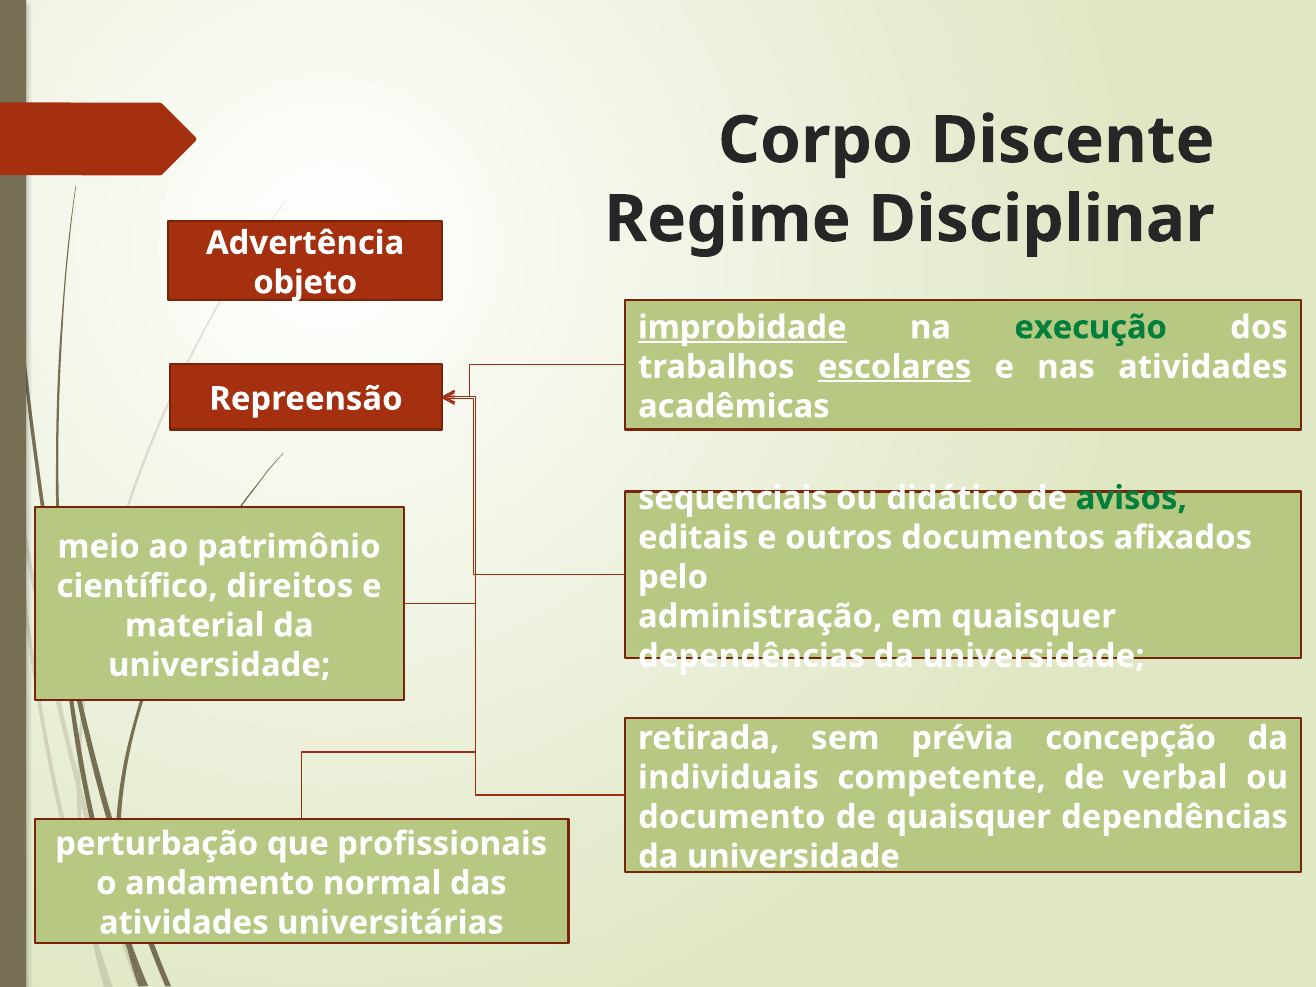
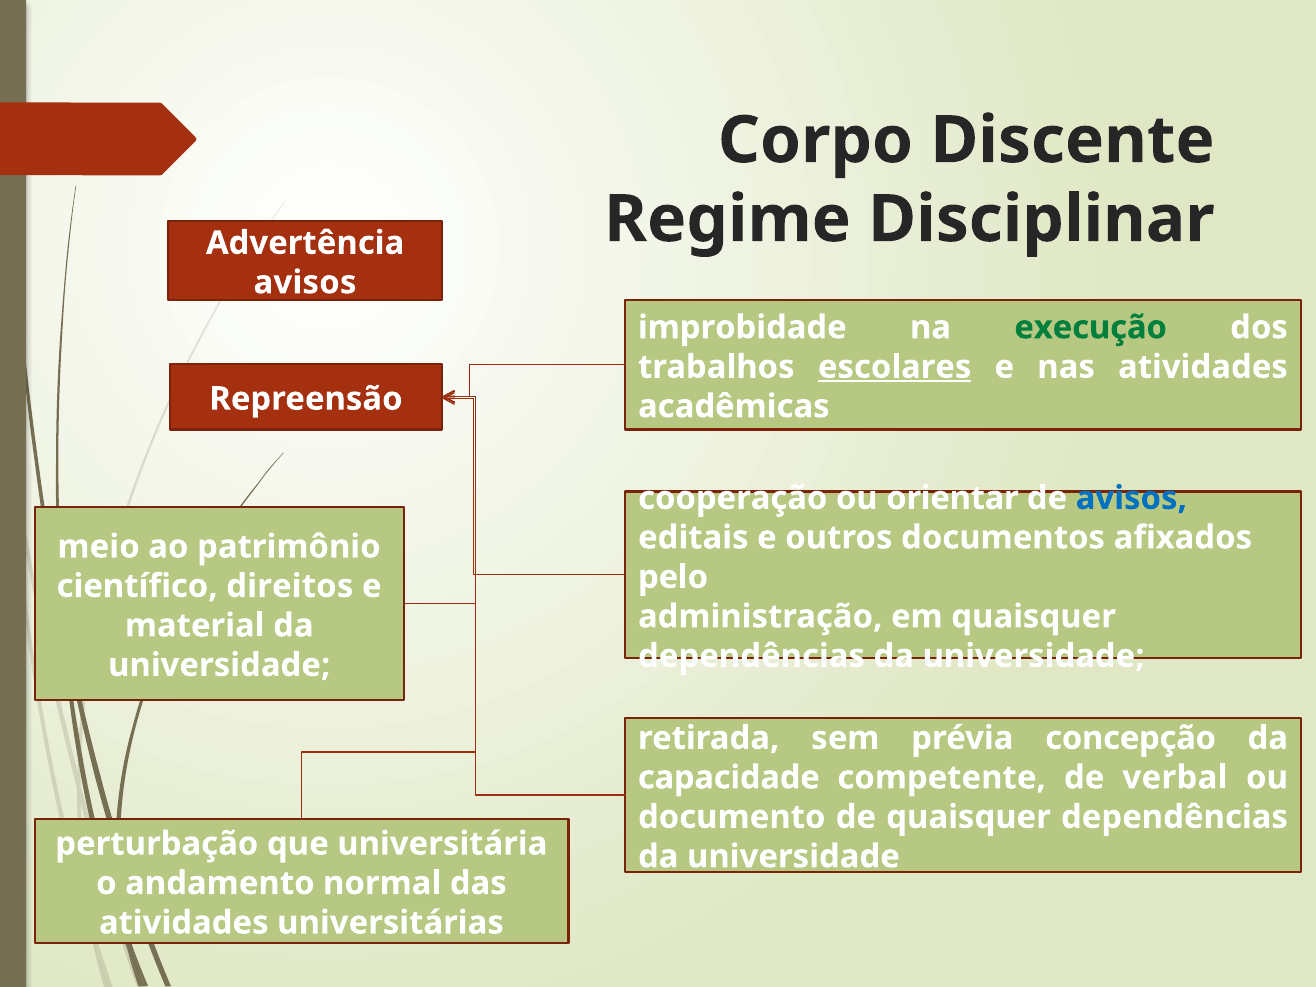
objeto: objeto -> avisos (305, 282)
improbidade underline: present -> none (742, 327)
sequenciais: sequenciais -> cooperação (733, 498)
didático: didático -> orientar (952, 498)
avisos colour: green -> blue (1131, 498)
individuais: individuais -> capacidade (729, 778)
profissionais: profissionais -> universitária (442, 844)
